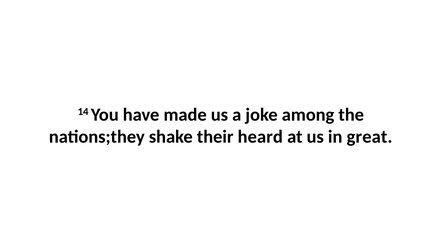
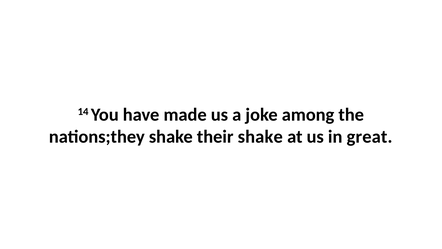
their heard: heard -> shake (260, 137)
